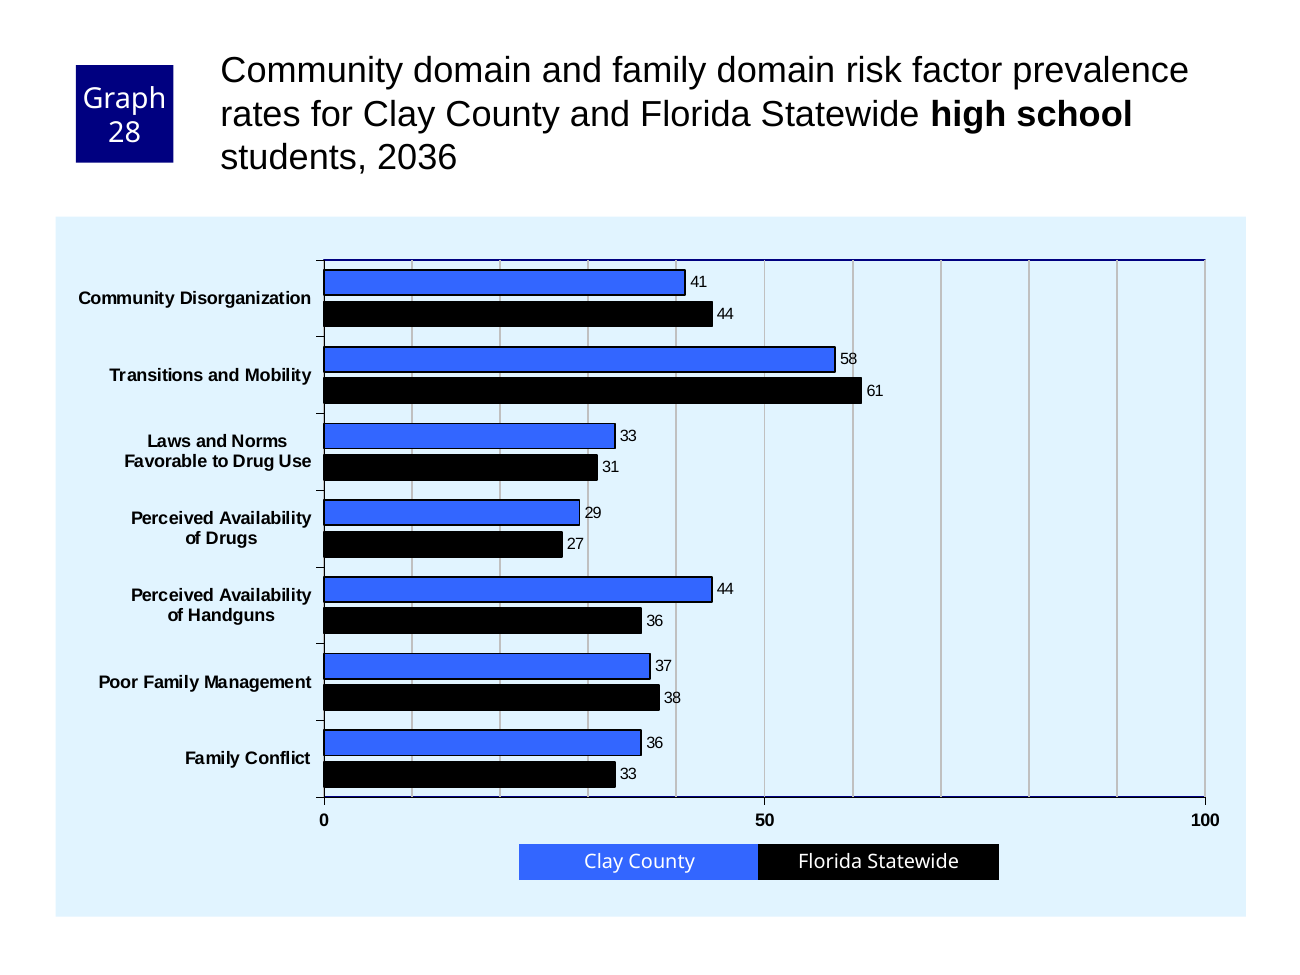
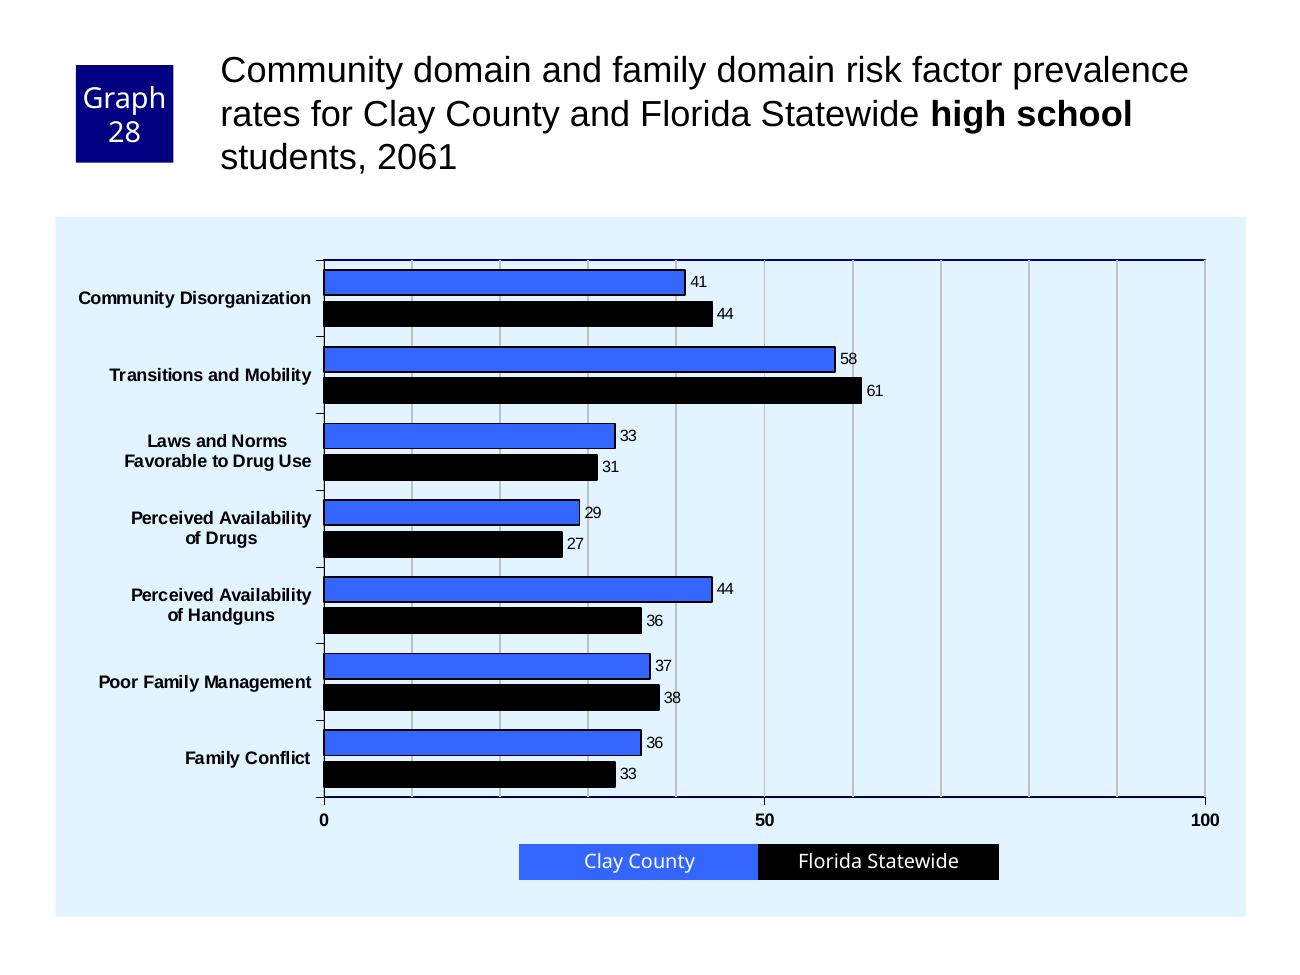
2036: 2036 -> 2061 (417, 158)
